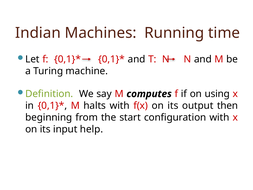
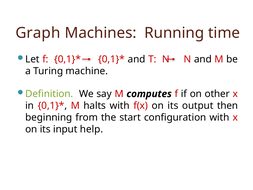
Indian: Indian -> Graph (38, 33)
using: using -> other (217, 94)
